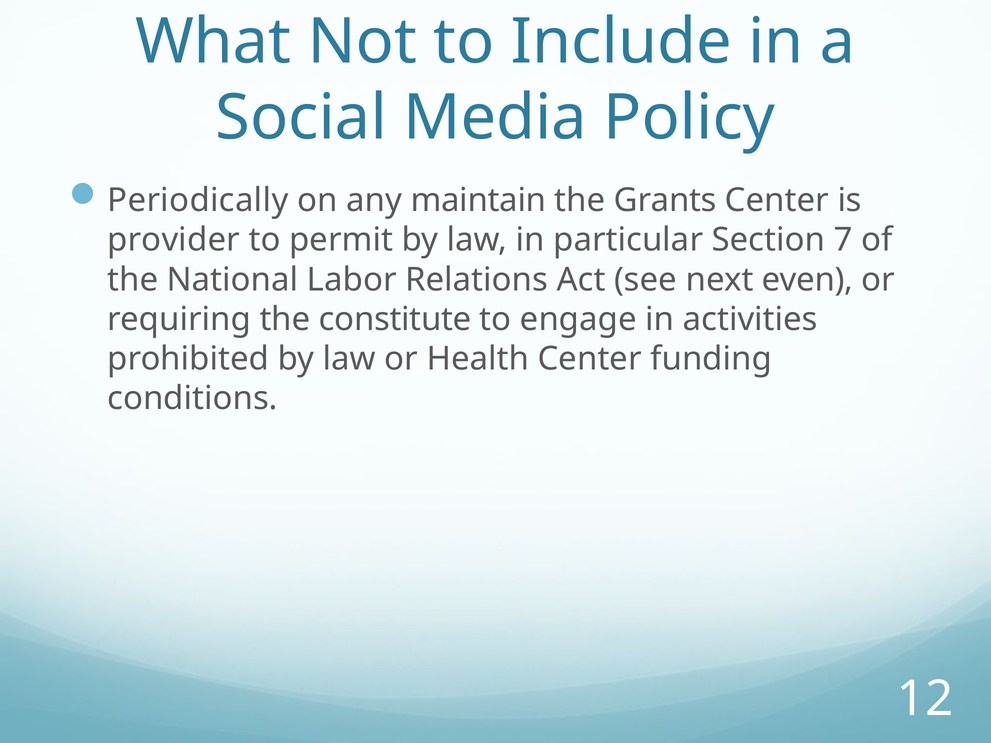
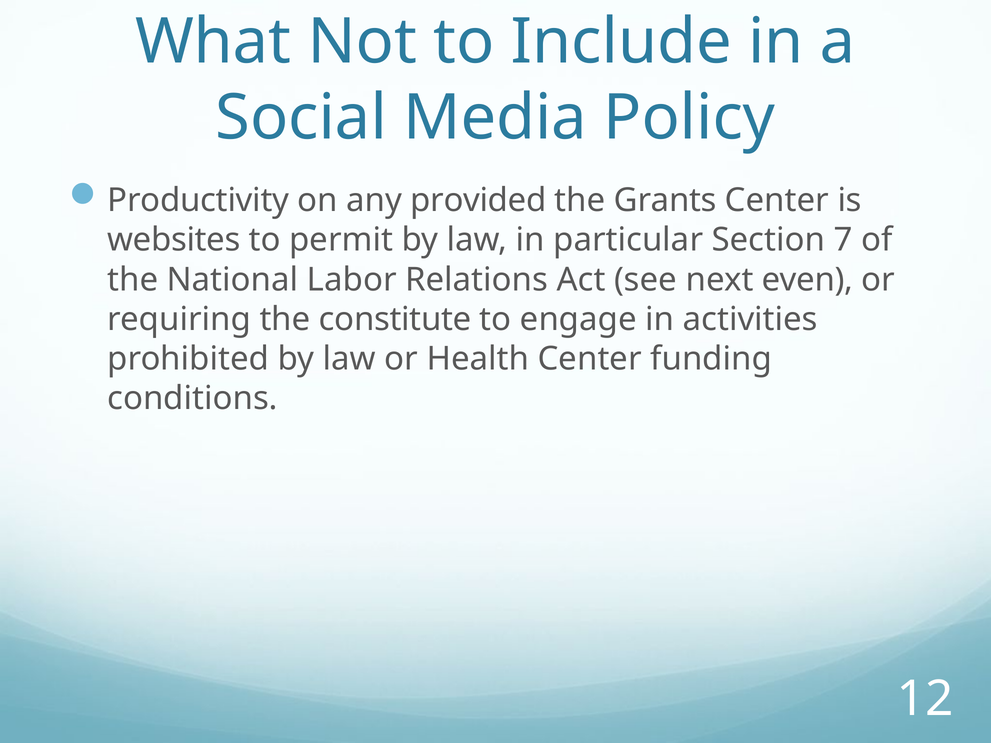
Periodically: Periodically -> Productivity (198, 201)
maintain: maintain -> provided (478, 201)
provider: provider -> websites (174, 240)
